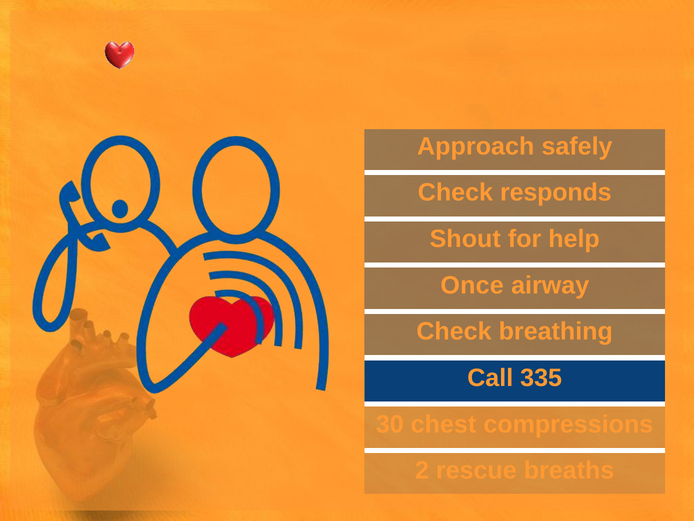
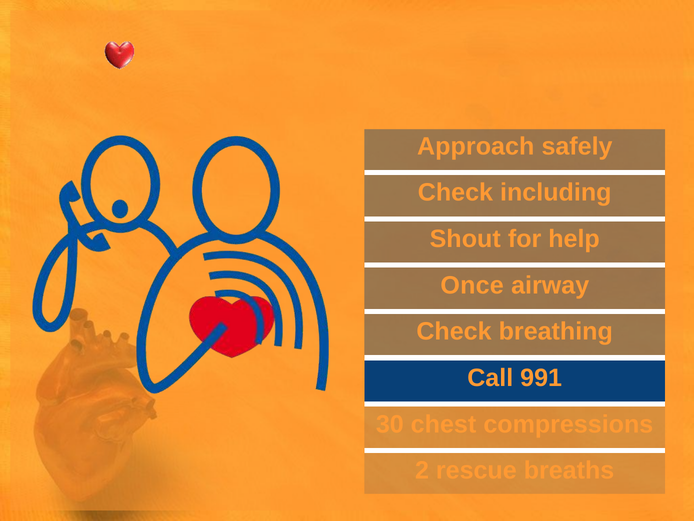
responds: responds -> including (556, 193)
335: 335 -> 991 (541, 378)
